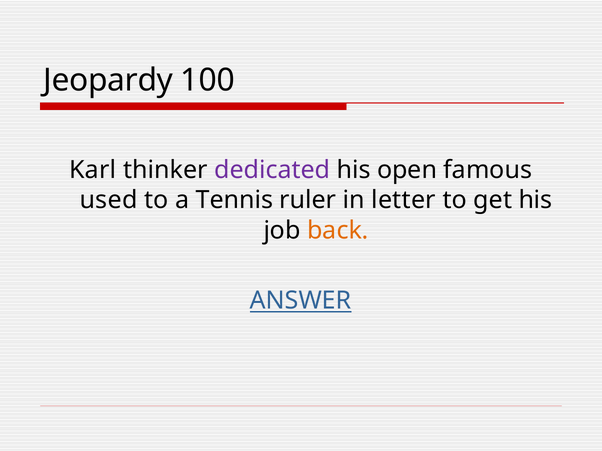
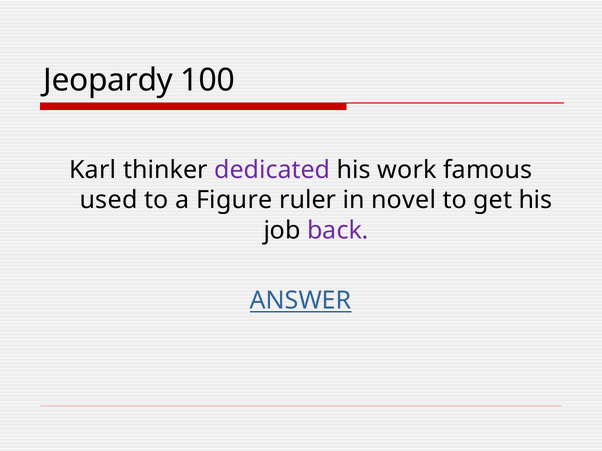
open: open -> work (407, 170)
Tennis: Tennis -> Figure (234, 200)
letter: letter -> novel (404, 200)
back colour: orange -> purple (338, 231)
